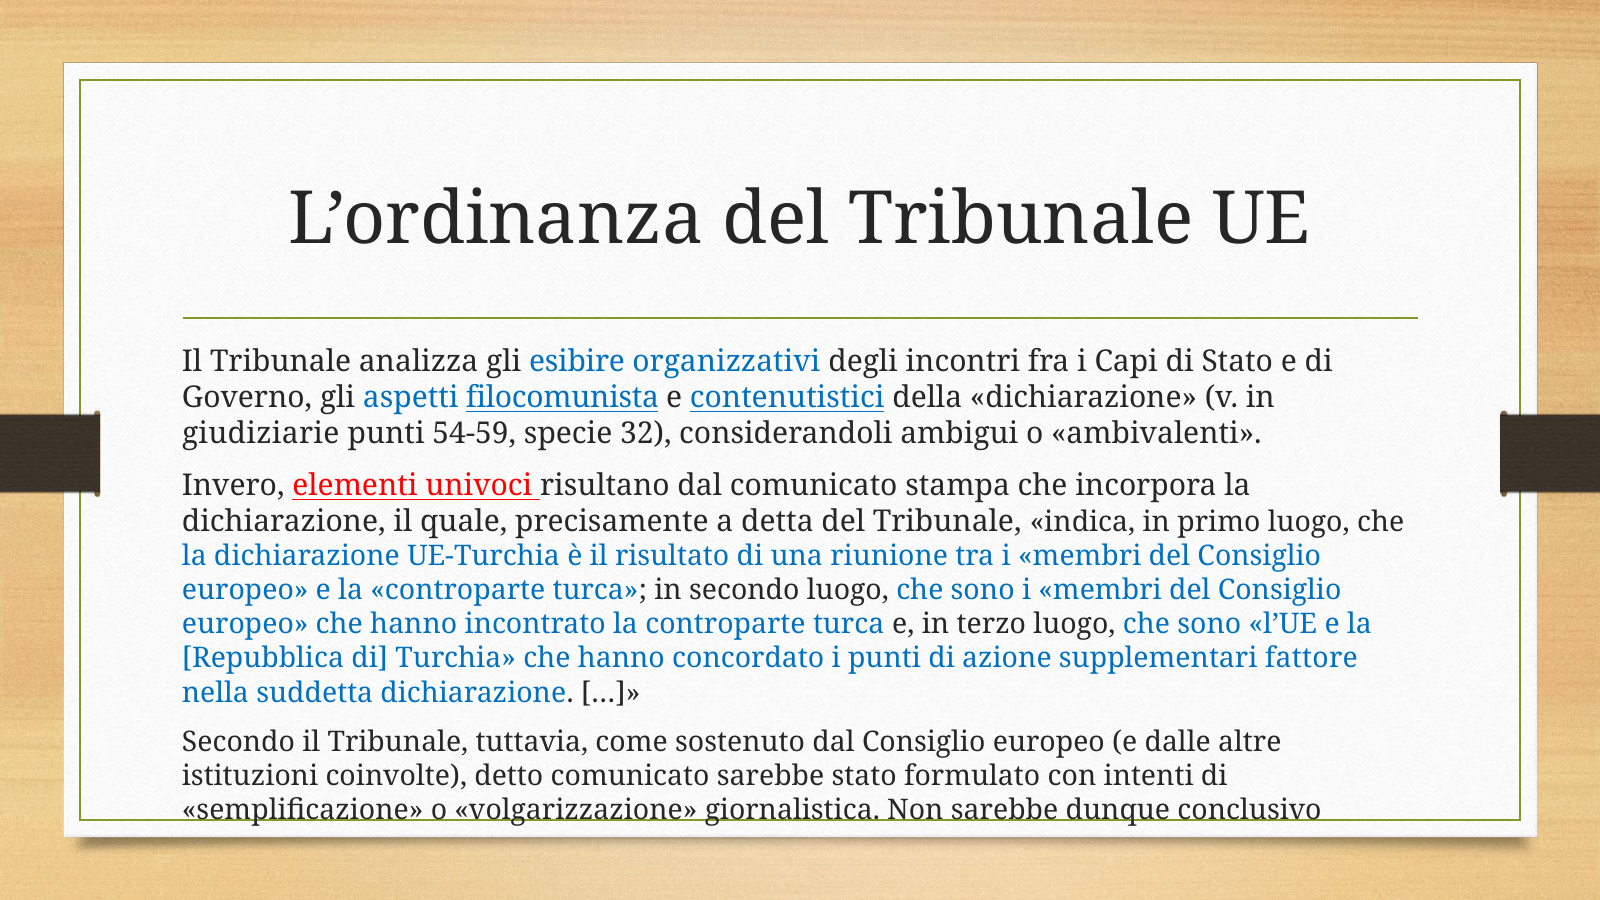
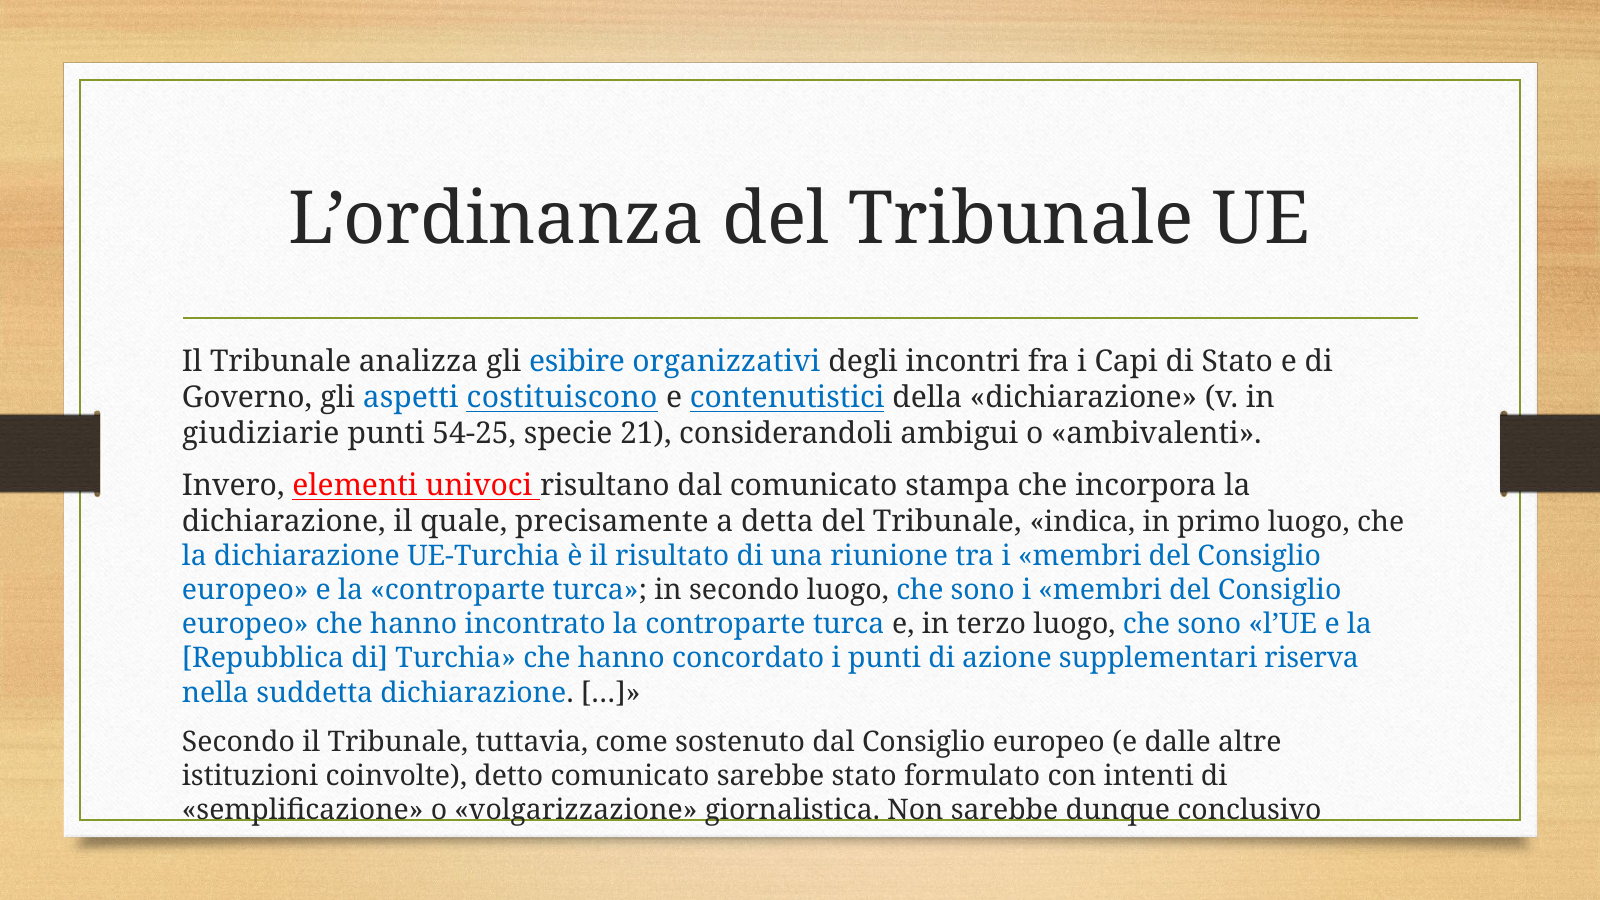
filocomunista: filocomunista -> costituiscono (562, 398)
54-59: 54-59 -> 54-25 (474, 434)
32: 32 -> 21 (646, 434)
fattore: fattore -> riserva (1312, 659)
